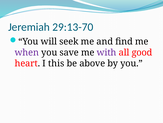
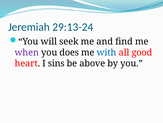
29:13-70: 29:13-70 -> 29:13-24 (73, 27)
save: save -> does (69, 52)
with colour: purple -> blue (107, 52)
this: this -> sins (56, 63)
